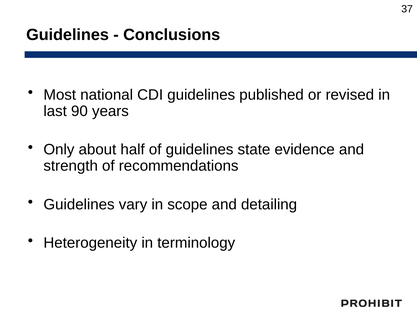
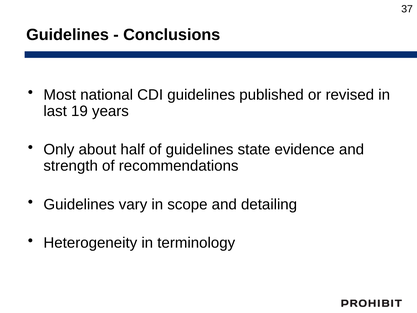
90: 90 -> 19 (79, 111)
